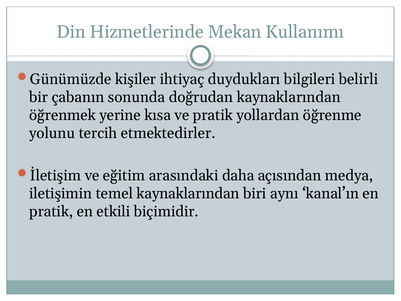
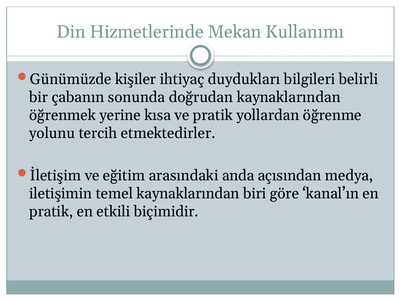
daha: daha -> anda (238, 175)
aynı: aynı -> göre (284, 193)
